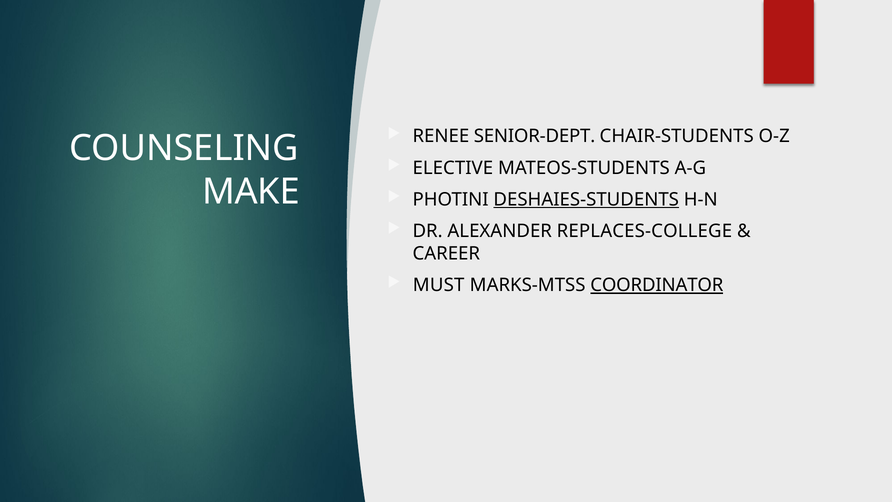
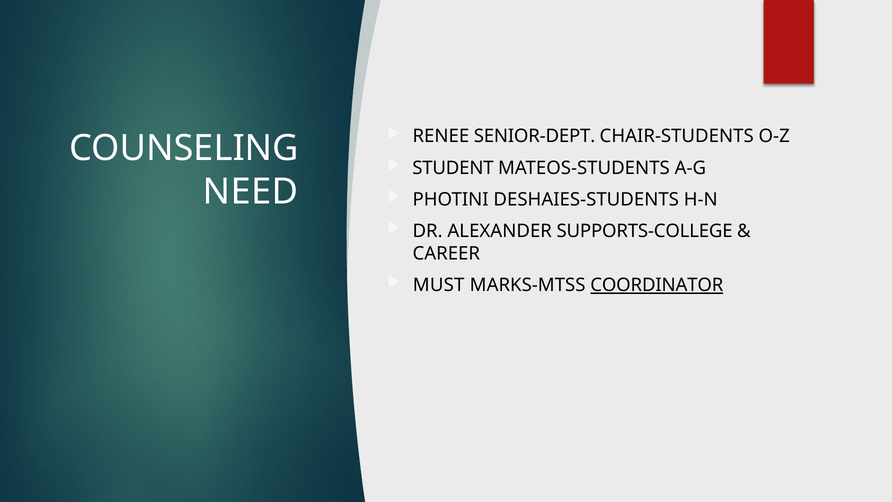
ELECTIVE: ELECTIVE -> STUDENT (453, 168)
MAKE: MAKE -> NEED (251, 192)
DESHAIES-STUDENTS underline: present -> none (586, 200)
REPLACES-COLLEGE: REPLACES-COLLEGE -> SUPPORTS-COLLEGE (645, 231)
